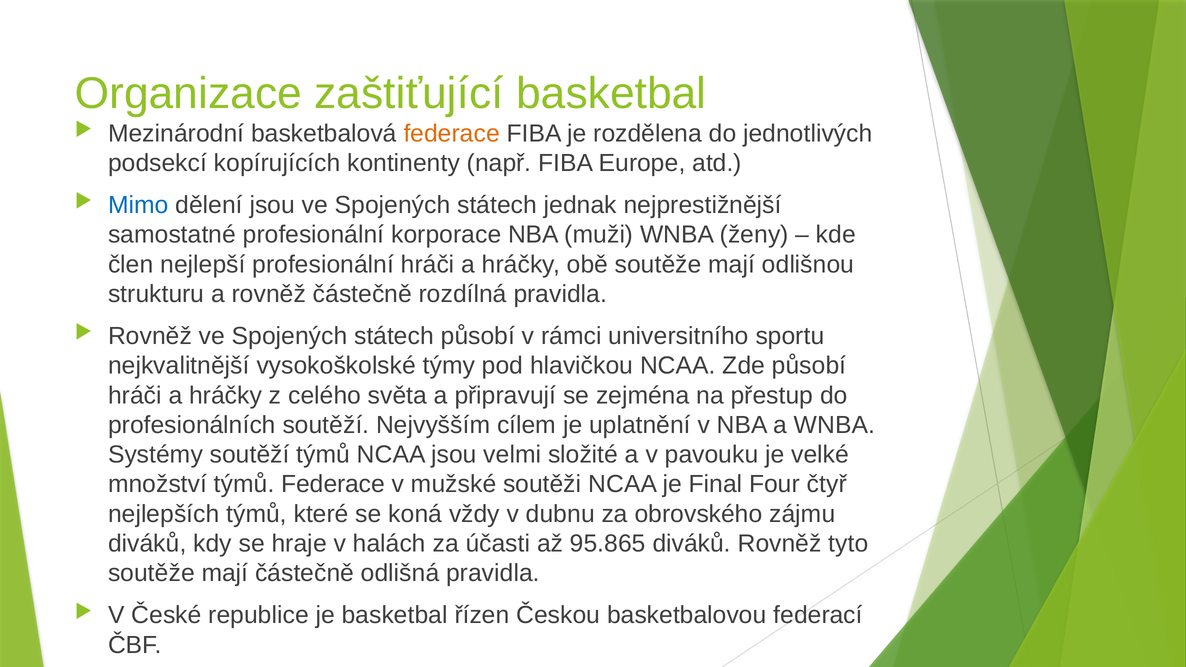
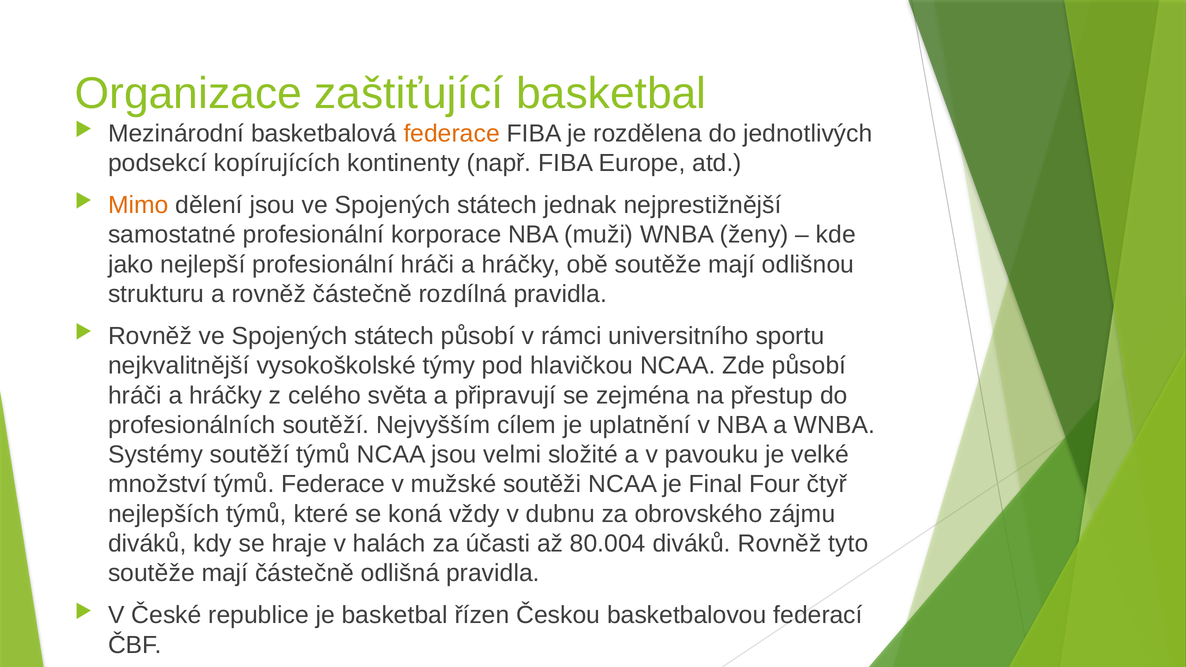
Mimo colour: blue -> orange (138, 205)
člen: člen -> jako (131, 264)
95.865: 95.865 -> 80.004 (608, 544)
